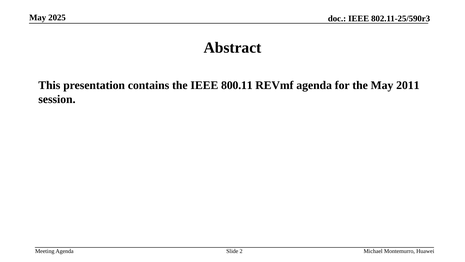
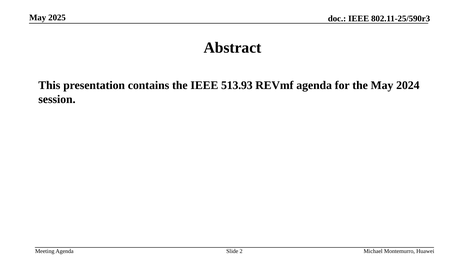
800.11: 800.11 -> 513.93 (237, 85)
2011: 2011 -> 2024 (408, 85)
